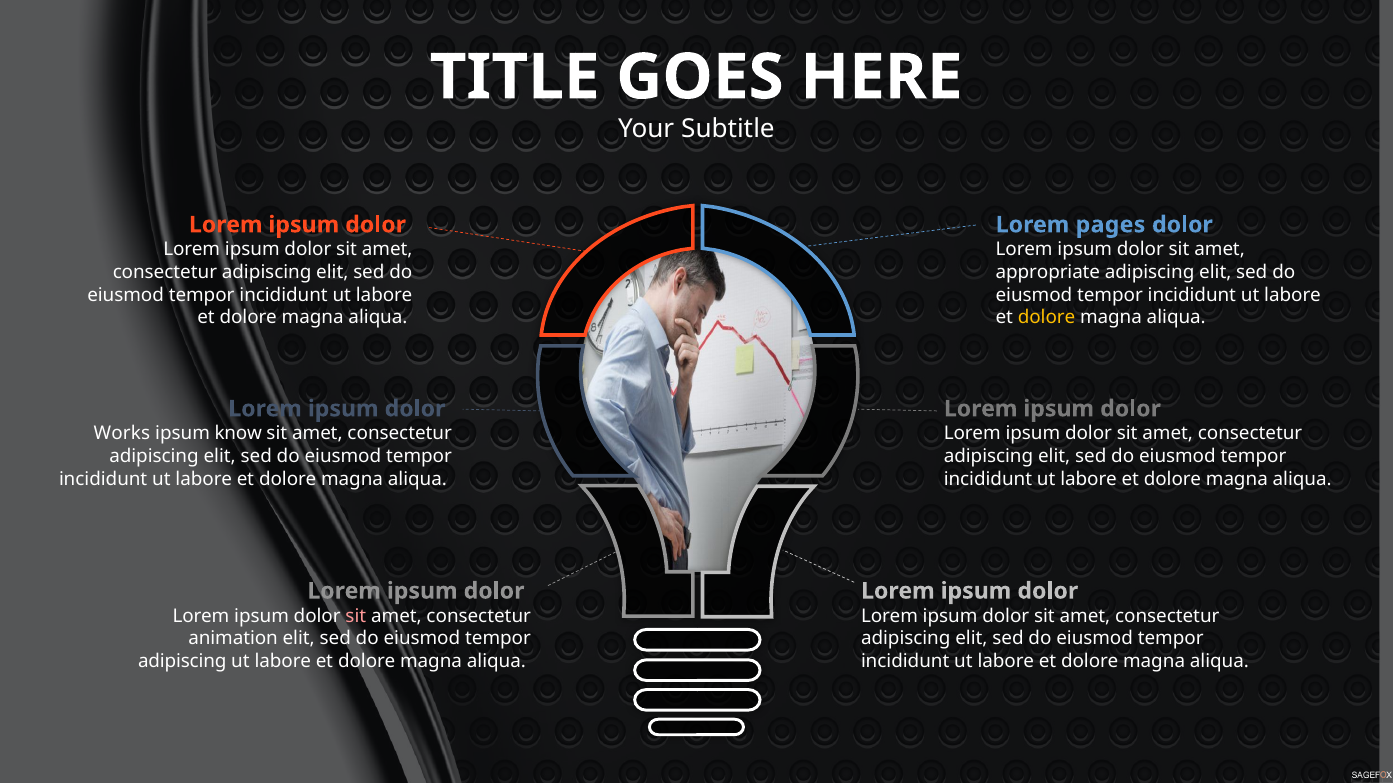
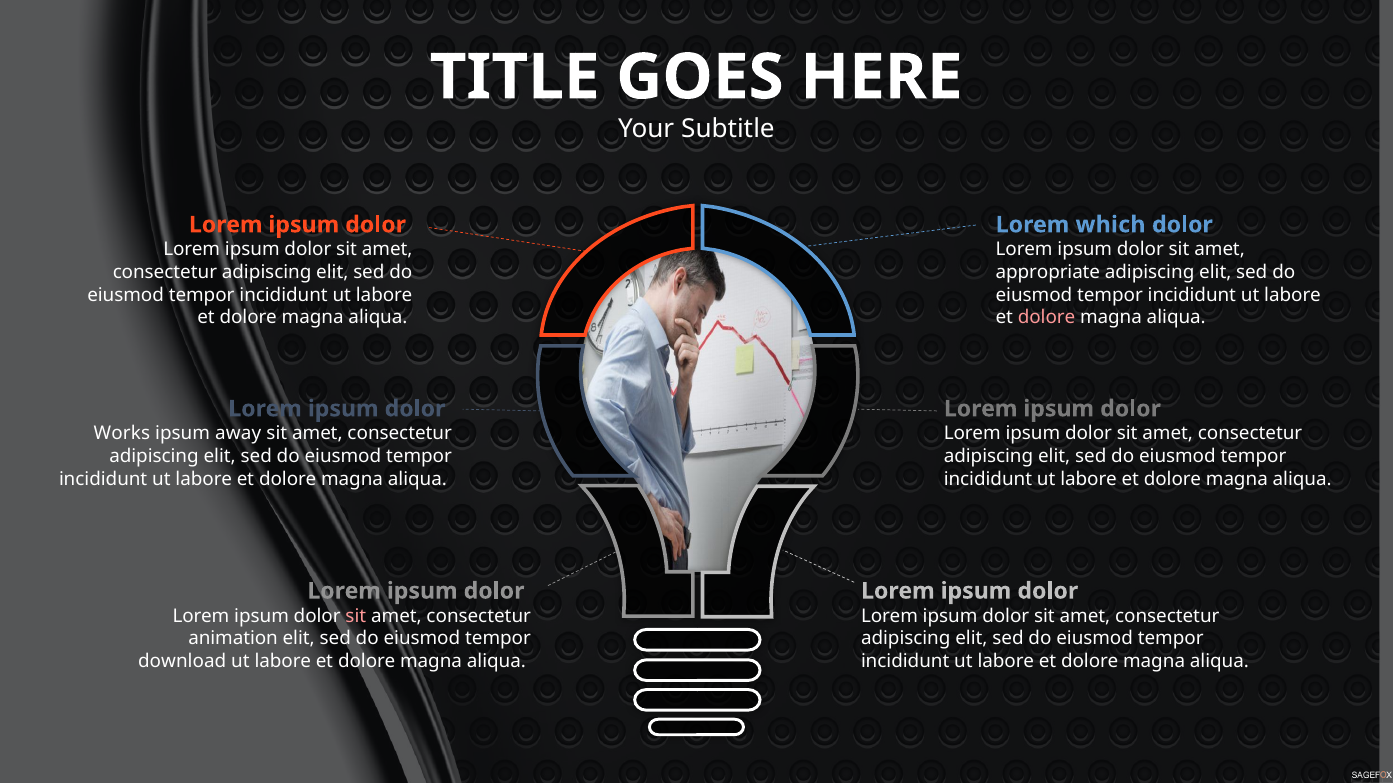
pages: pages -> which (1111, 225)
dolore colour: yellow -> pink (1047, 318)
know: know -> away (238, 434)
adipiscing: adipiscing -> download (182, 662)
